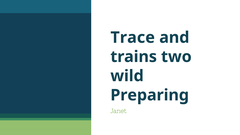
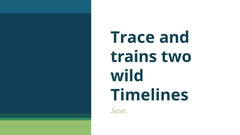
Preparing: Preparing -> Timelines (150, 95)
